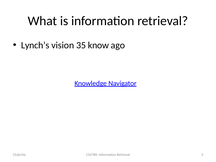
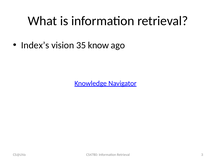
Lynch’s: Lynch’s -> Index’s (35, 45)
